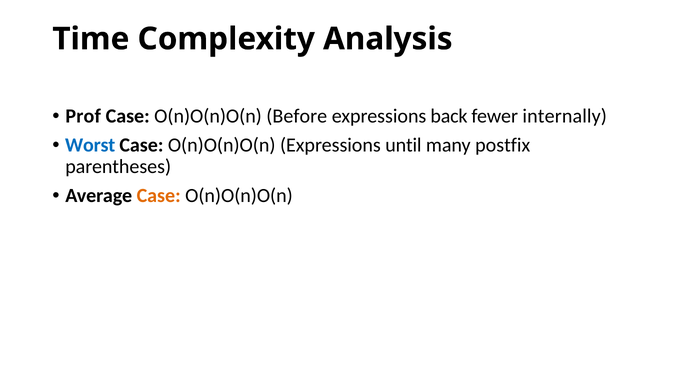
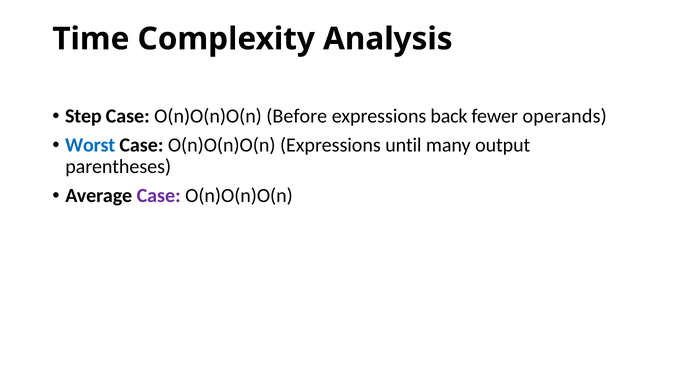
Prof: Prof -> Step (83, 116)
internally: internally -> operands (565, 116)
postfix: postfix -> output (503, 145)
Case colour: orange -> purple (159, 195)
